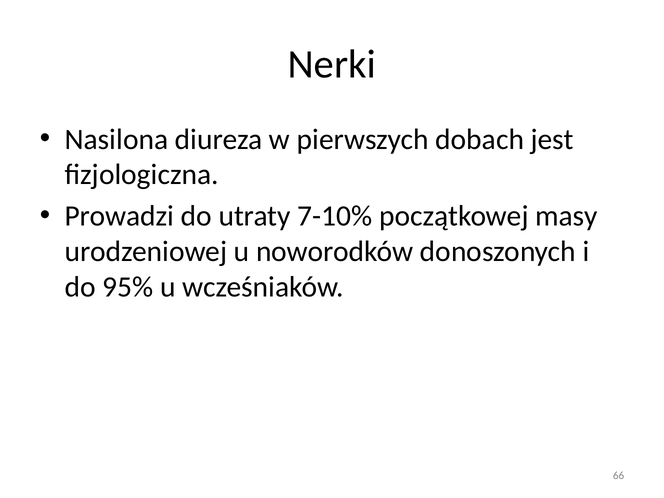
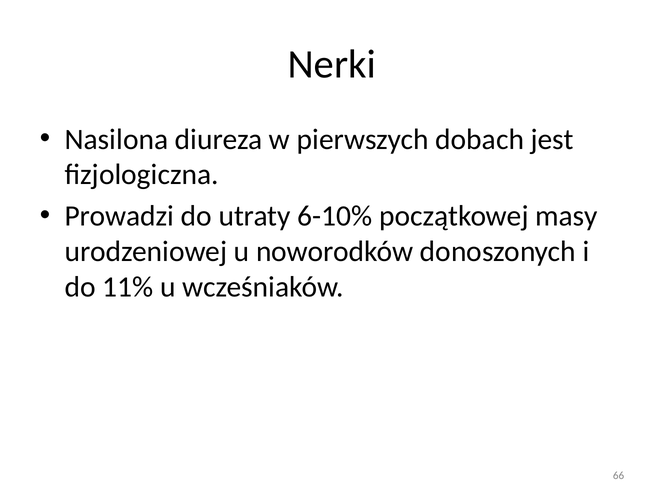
7-10%: 7-10% -> 6-10% (335, 216)
95%: 95% -> 11% (128, 287)
